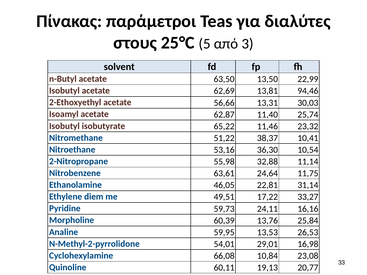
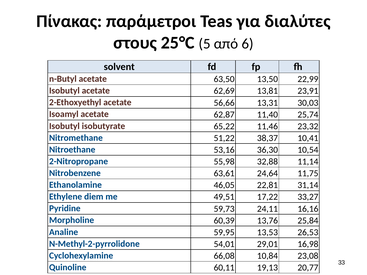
3: 3 -> 6 (248, 44)
94,46: 94,46 -> 23,91 (308, 91)
